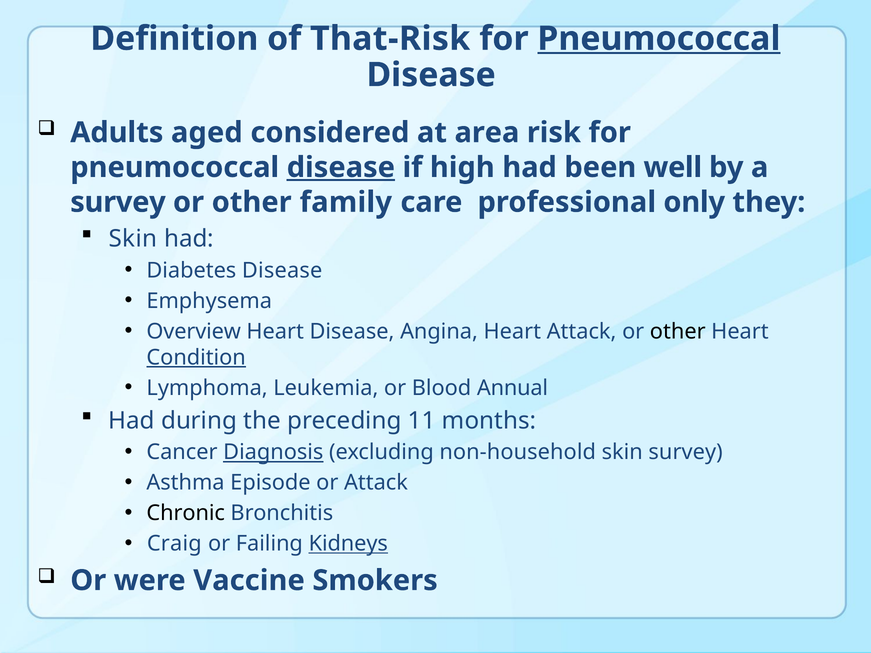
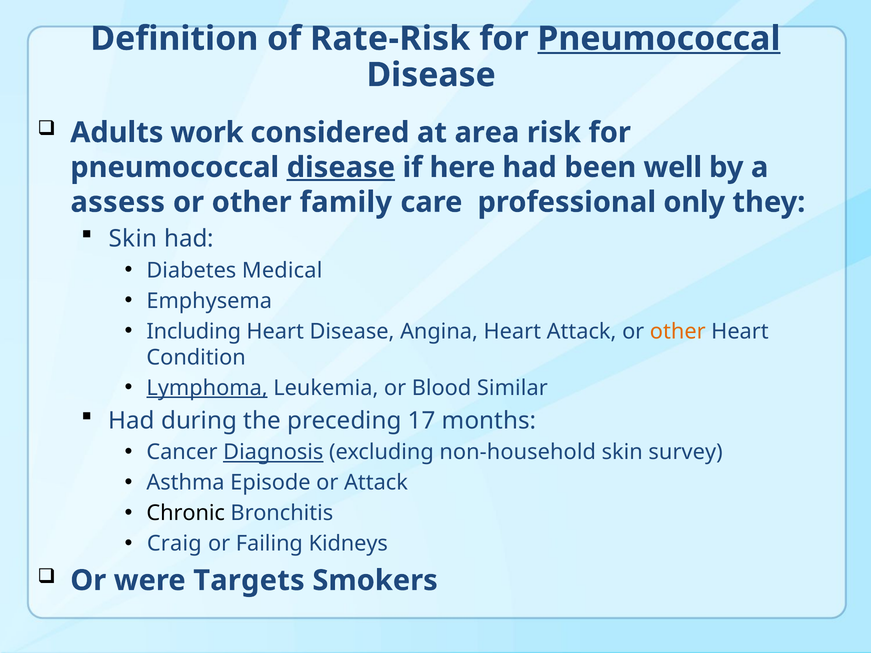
That-Risk: That-Risk -> Rate-Risk (390, 39)
aged: aged -> work (207, 133)
high: high -> here (462, 167)
survey: survey -> assess (118, 202)
Diabetes Disease: Disease -> Medical (282, 271)
Overview: Overview -> Including (194, 331)
other colour: black -> orange (678, 331)
Condition underline: present -> none (196, 358)
Lymphoma underline: none -> present (207, 388)
Annual: Annual -> Similar (512, 388)
11: 11 -> 17 (422, 421)
Kidneys underline: present -> none (348, 544)
Vaccine: Vaccine -> Targets (249, 581)
